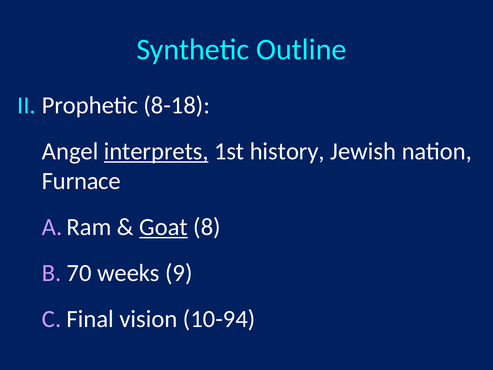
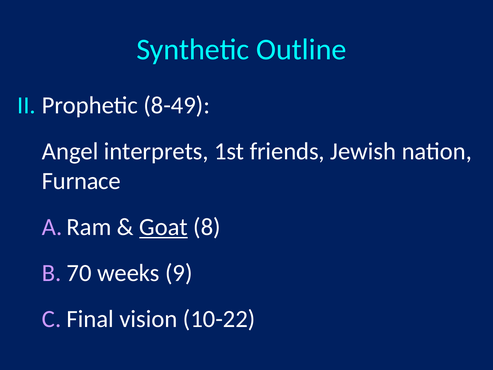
8-18: 8-18 -> 8-49 (177, 105)
interprets underline: present -> none (156, 151)
history: history -> friends (287, 151)
10-94: 10-94 -> 10-22 (219, 319)
